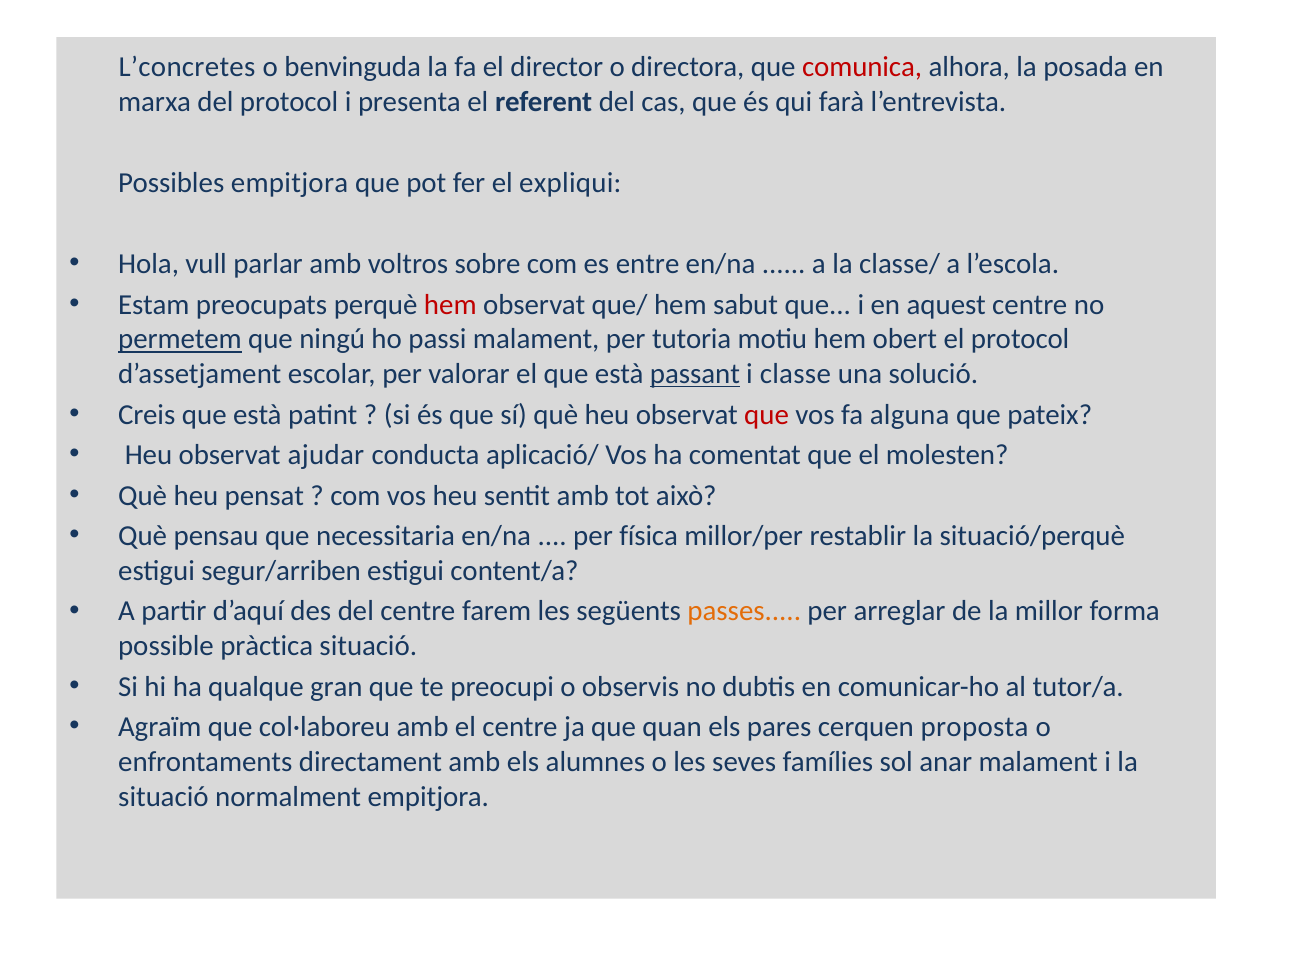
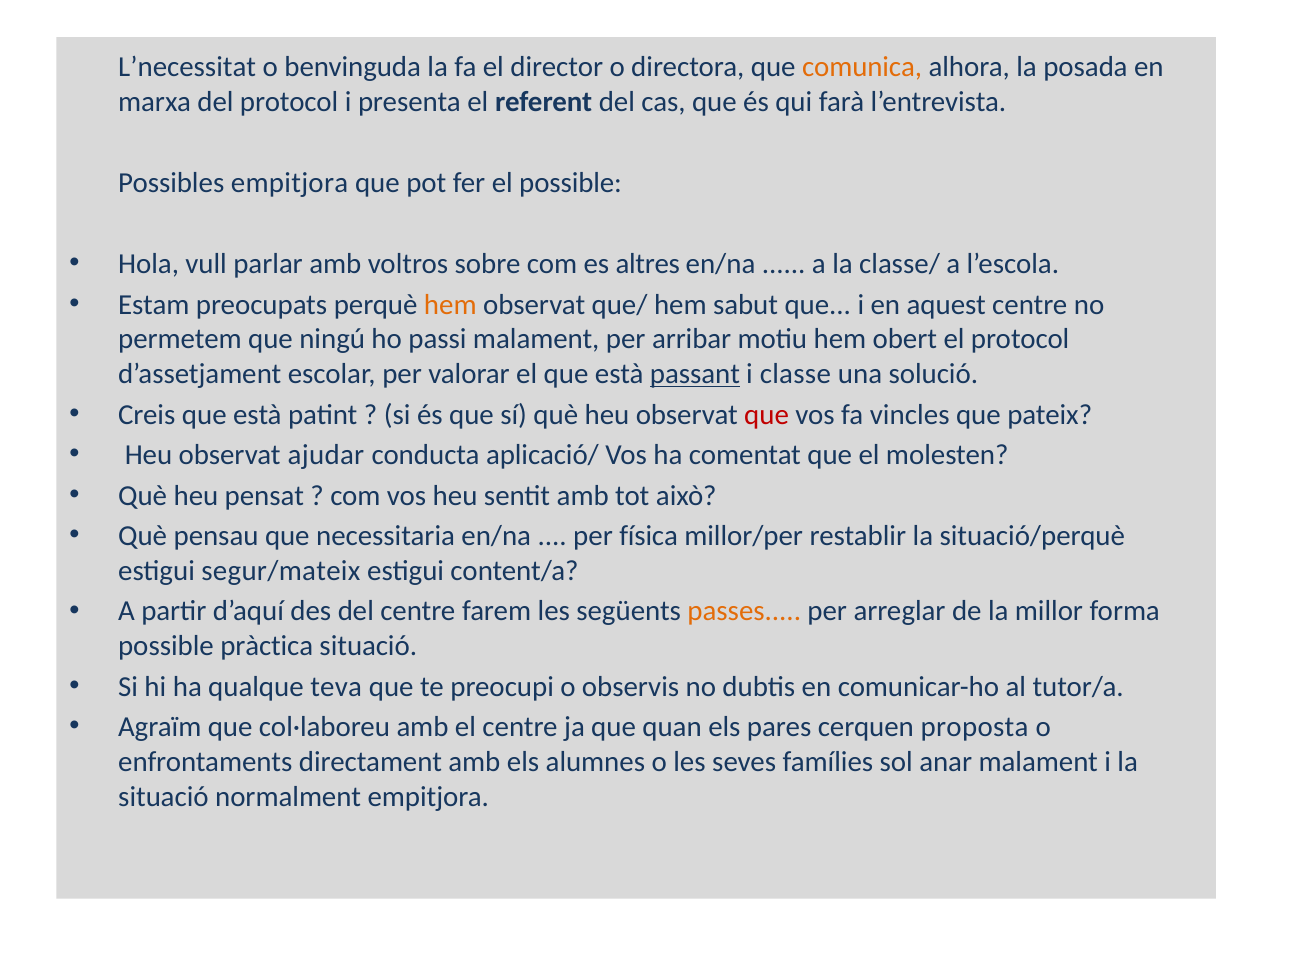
L’concretes: L’concretes -> L’necessitat (187, 67)
comunica colour: red -> orange (862, 67)
el expliqui: expliqui -> possible (571, 183)
entre: entre -> altres (648, 264)
hem colour: red -> orange (450, 305)
permetem underline: present -> none (180, 339)
tutoria: tutoria -> arribar (692, 339)
alguna: alguna -> vincles (910, 415)
segur/arriben: segur/arriben -> segur/mateix (281, 571)
gran: gran -> teva (336, 687)
